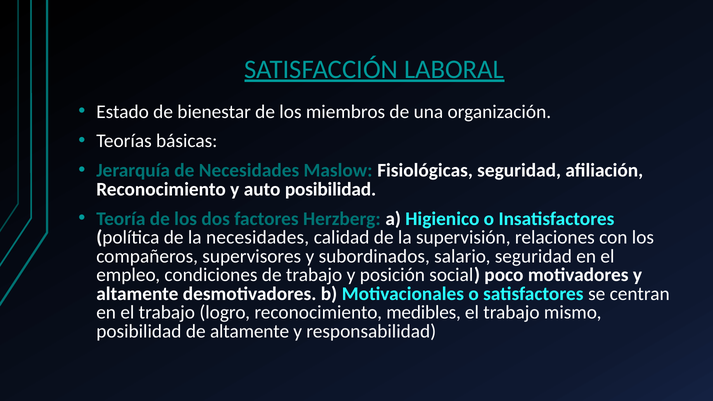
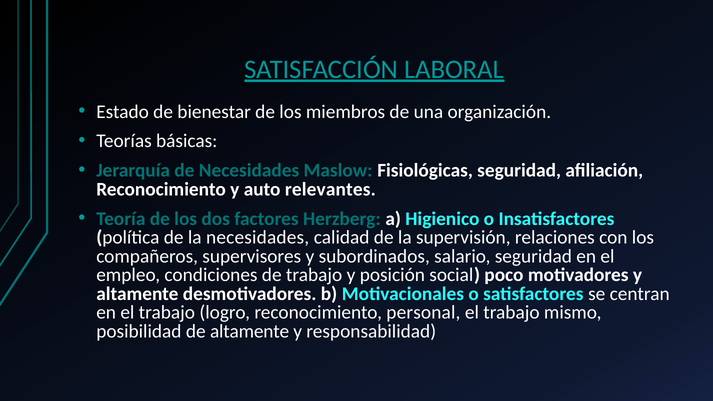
auto posibilidad: posibilidad -> relevantes (330, 189)
medibles: medibles -> personal (423, 313)
